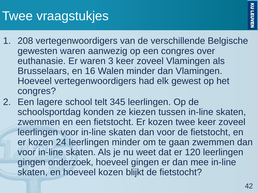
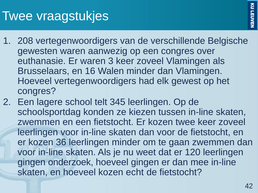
24: 24 -> 36 (61, 143)
blijkt: blijkt -> echt (135, 173)
